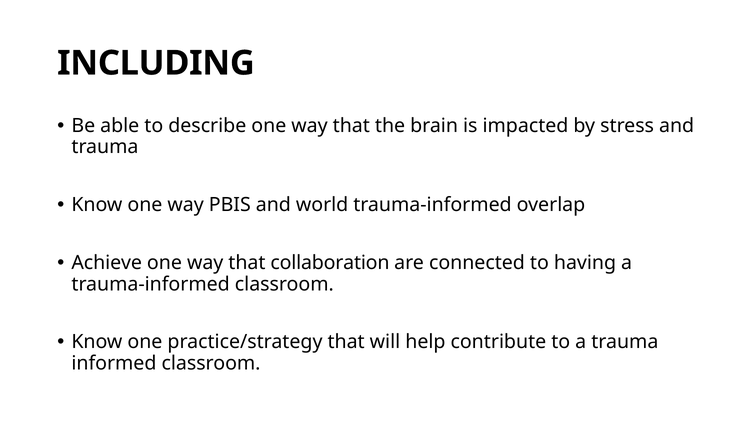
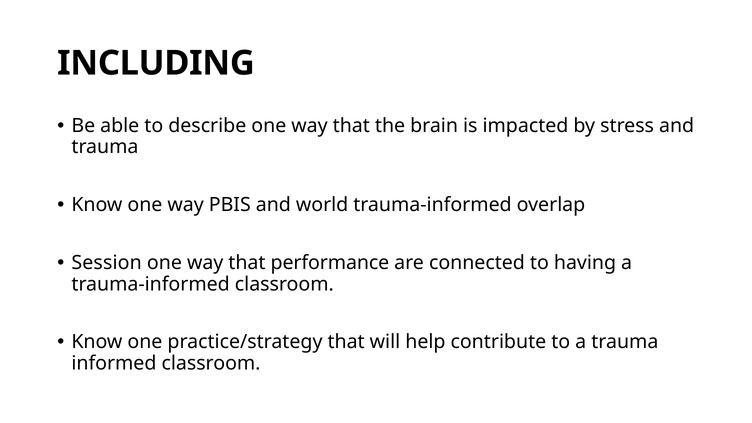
Achieve: Achieve -> Session (107, 263)
collaboration: collaboration -> performance (330, 263)
